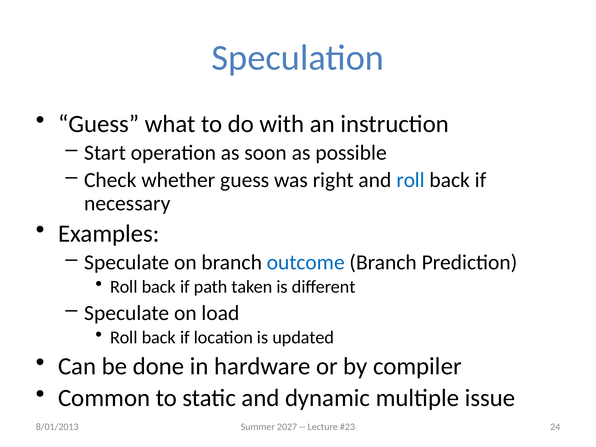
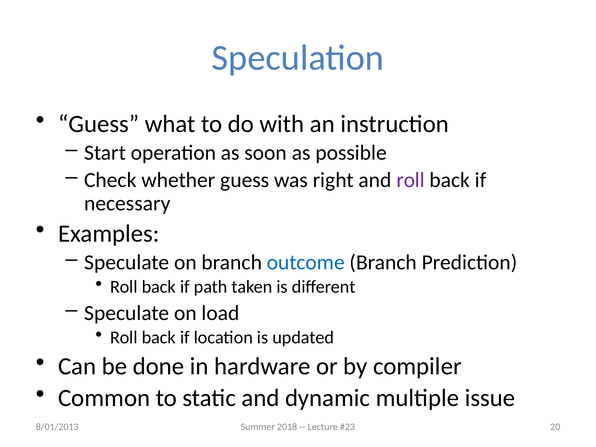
roll colour: blue -> purple (411, 180)
2027: 2027 -> 2018 (287, 427)
24: 24 -> 20 (555, 427)
